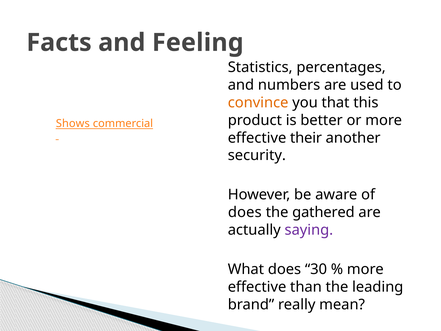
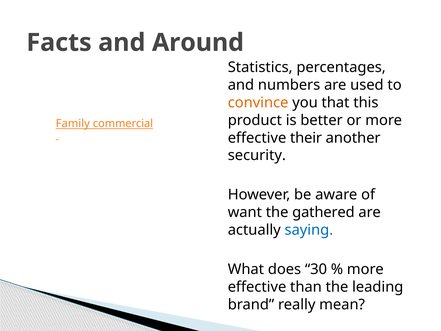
Feeling: Feeling -> Around (198, 43)
Shows: Shows -> Family (73, 123)
does: does -> want (245, 212)
saying colour: purple -> blue (309, 230)
